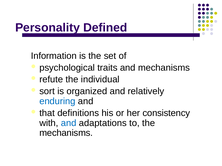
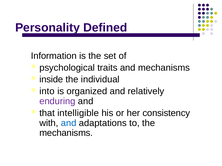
refute: refute -> inside (51, 80)
sort: sort -> into (47, 92)
enduring colour: blue -> purple (57, 102)
definitions: definitions -> intelligible (78, 113)
